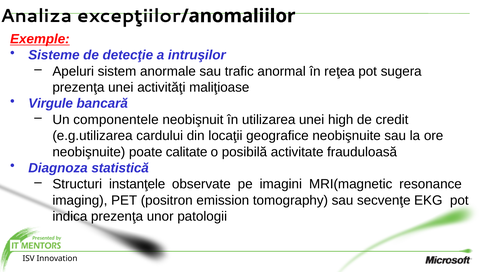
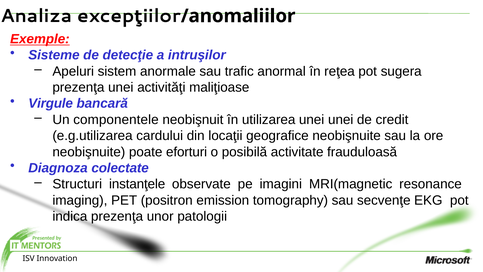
unei high: high -> unei (341, 120)
calitate: calitate -> eforturi (187, 152)
statistică: statistică -> colectate (120, 168)
